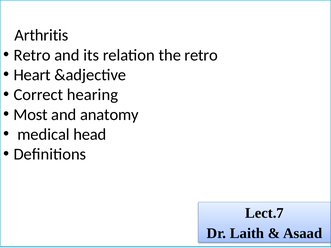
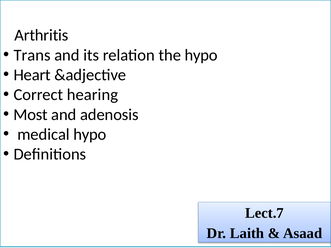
Retro: Retro -> Trans (32, 55)
the retro: retro -> hypo (201, 55)
anatomy: anatomy -> adenosis (109, 115)
medical head: head -> hypo (90, 135)
